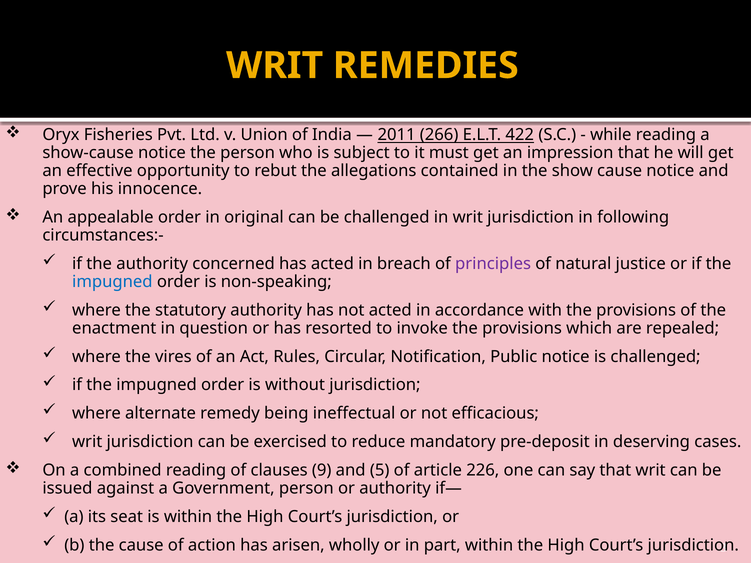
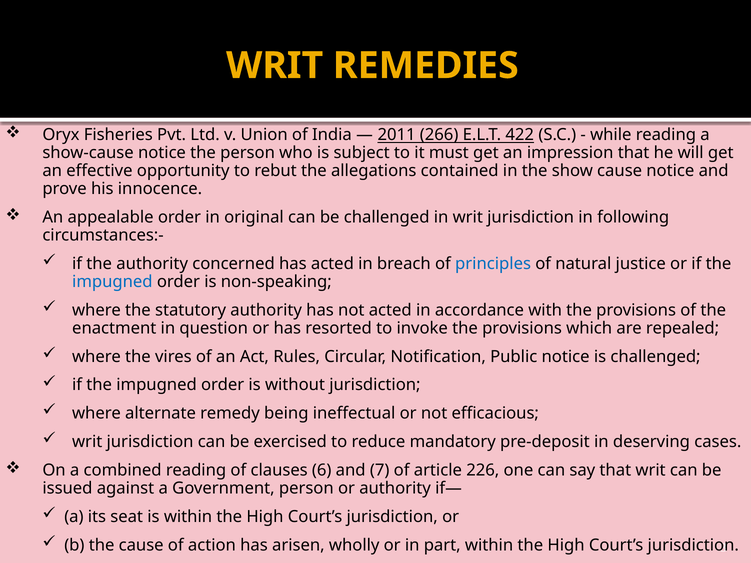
principles colour: purple -> blue (493, 264)
9: 9 -> 6 (322, 470)
5: 5 -> 7 (380, 470)
